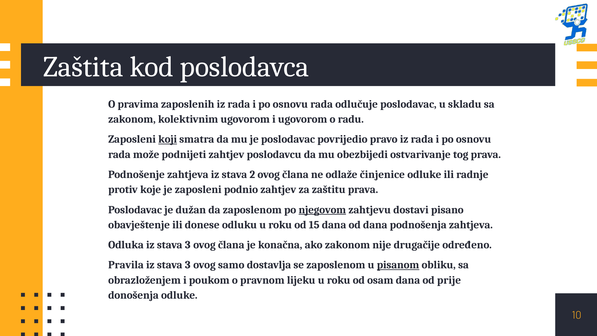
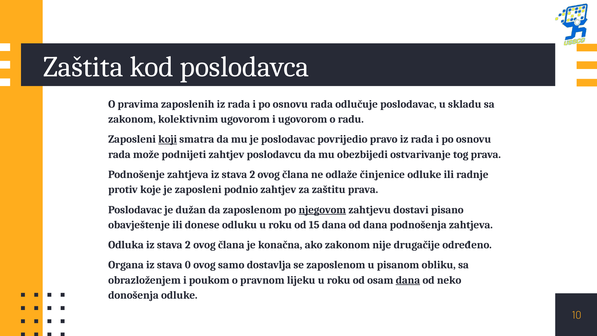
Odluka iz stava 3: 3 -> 2 (188, 245)
Pravila: Pravila -> Organa (126, 265)
3: 3 -> 0 (188, 265)
pisanom underline: present -> none (398, 265)
dana underline: none -> present (408, 280)
prije: prije -> neko (449, 280)
